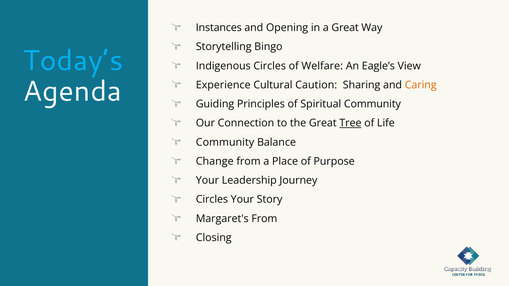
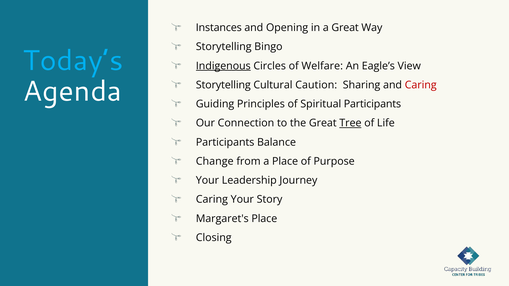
Indigenous underline: none -> present (223, 66)
Experience: Experience -> Storytelling (223, 85)
Caring colour: orange -> red (421, 85)
Spiritual Community: Community -> Participants (372, 104)
Community: Community -> Participants (225, 142)
Circles: Circles -> Caring (212, 200)
Margaret's From: From -> Place (264, 219)
